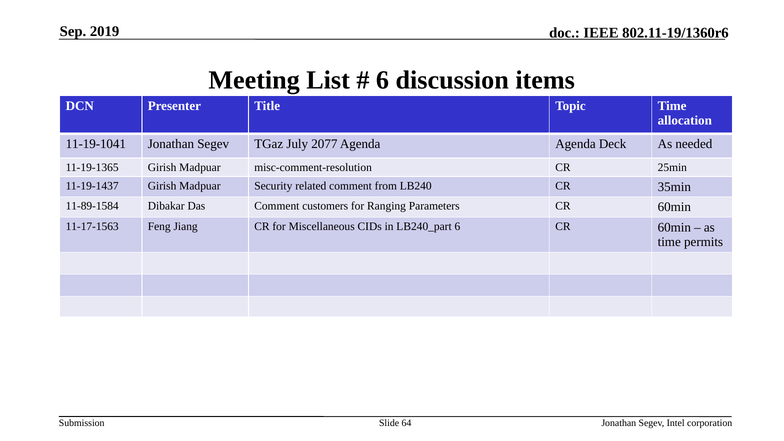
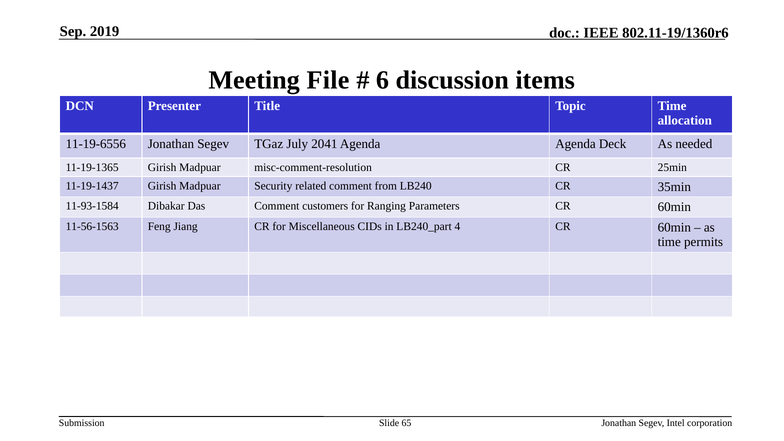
List: List -> File (328, 80)
11-19-1041: 11-19-1041 -> 11-19-6556 (96, 144)
2077: 2077 -> 2041 (324, 144)
11-89-1584: 11-89-1584 -> 11-93-1584 (92, 206)
11-17-1563: 11-17-1563 -> 11-56-1563 (92, 227)
6: 6 -> 4 (457, 227)
64: 64 -> 65 (406, 423)
